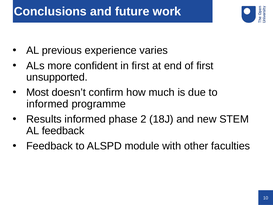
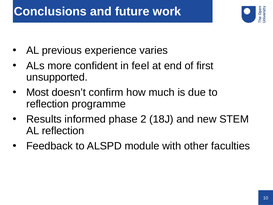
in first: first -> feel (140, 66)
informed: informed -> reflection (48, 104)
AL feedback: feedback -> reflection (63, 131)
